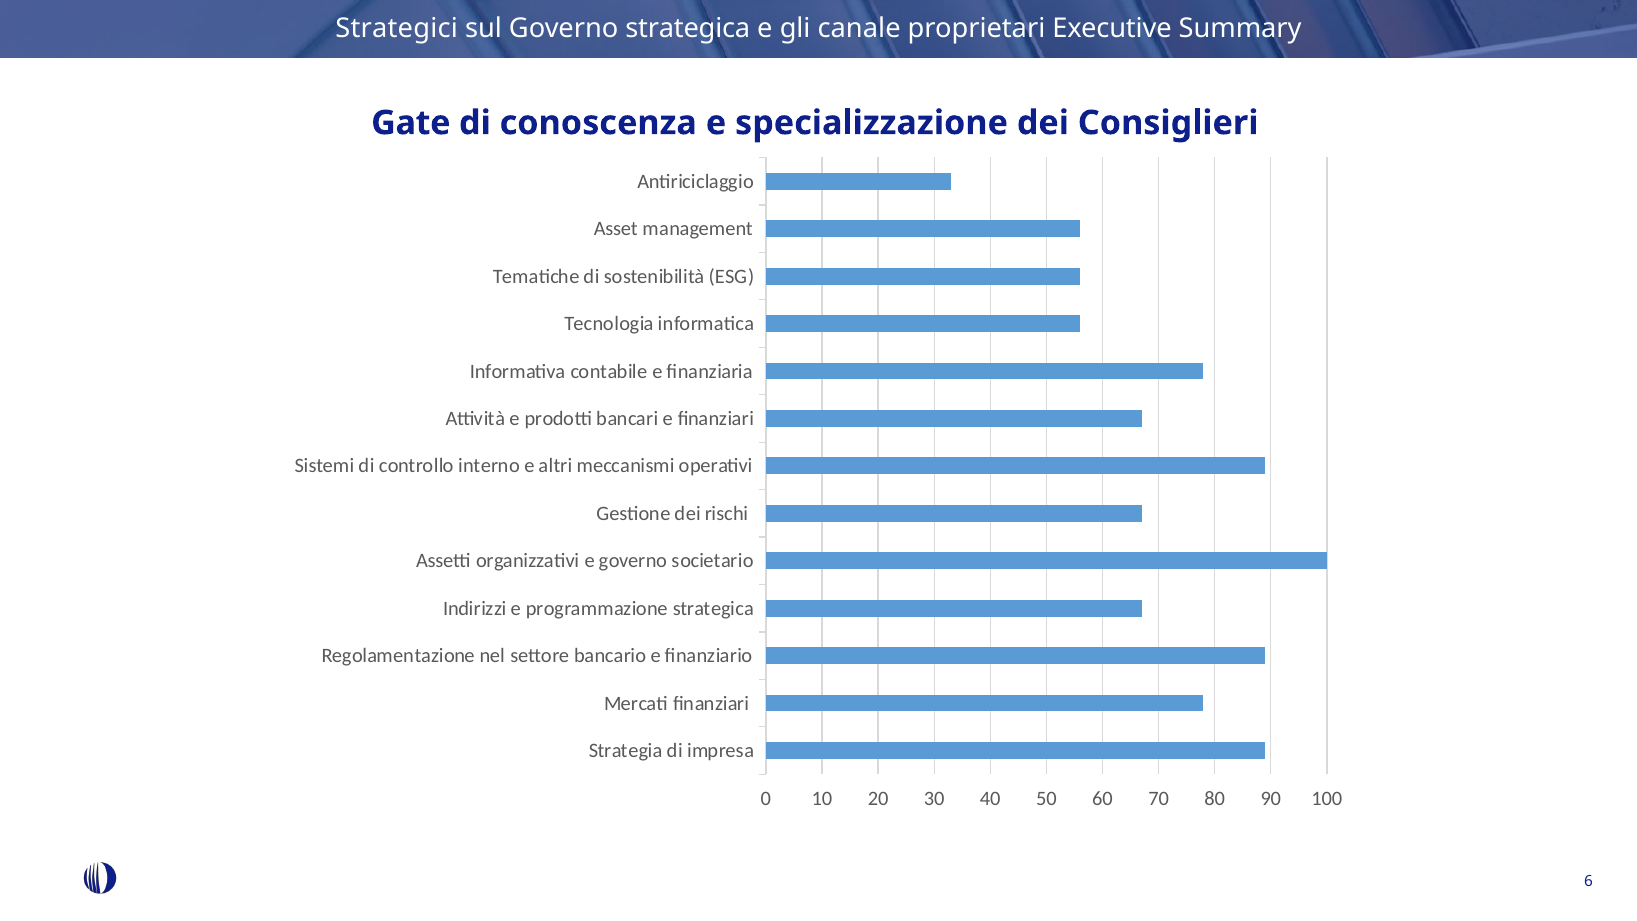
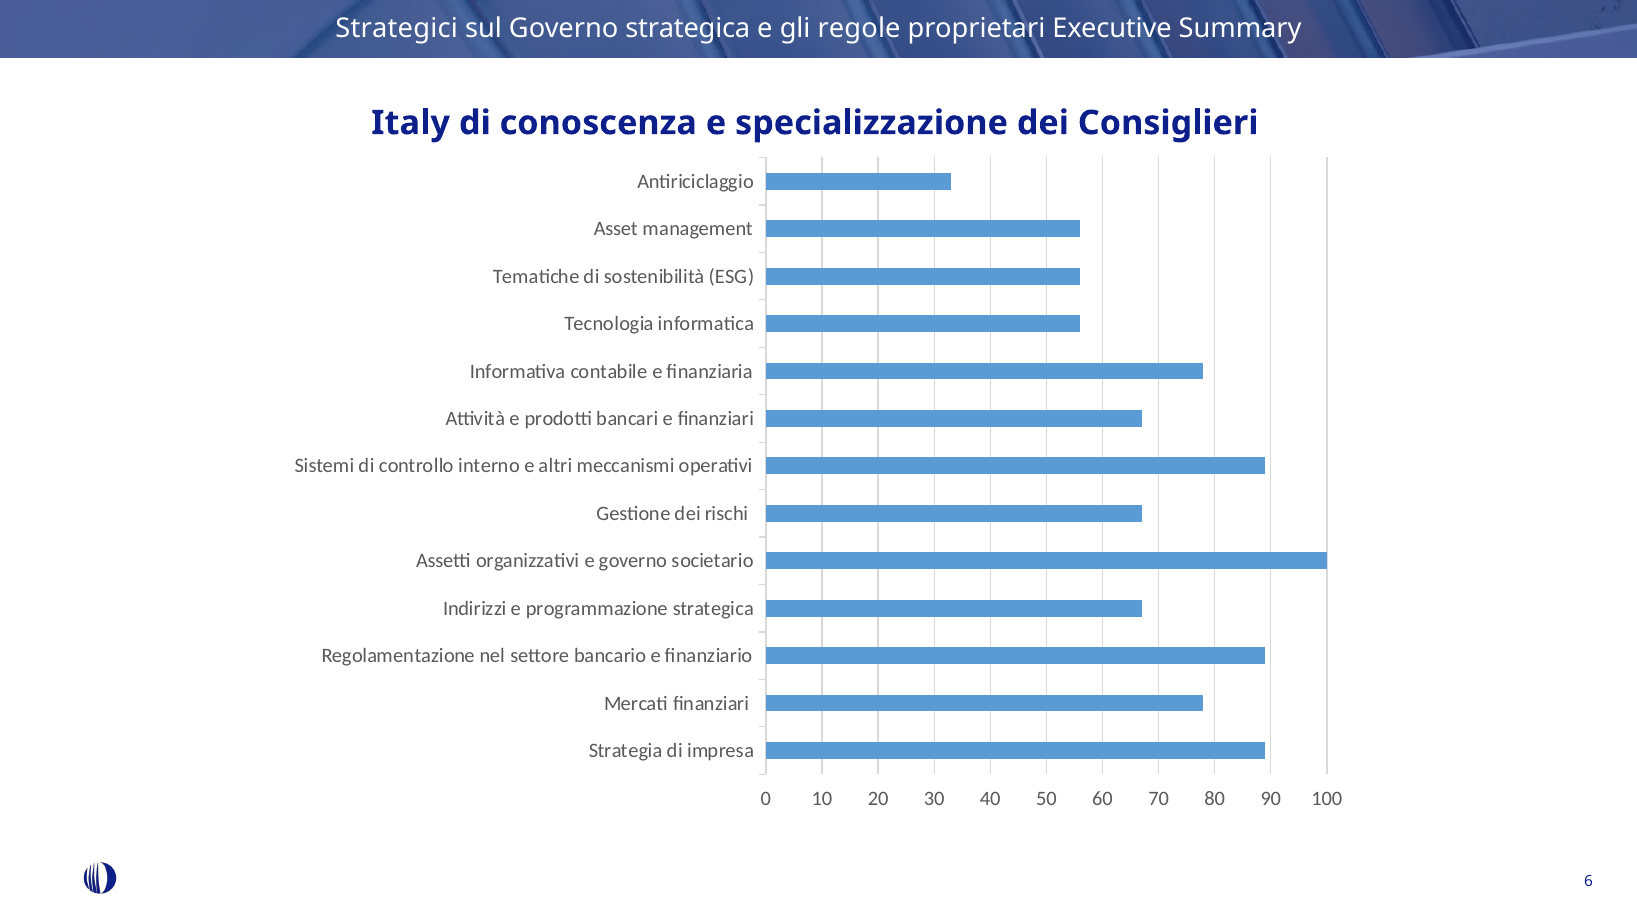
canale: canale -> regole (859, 28)
Gate: Gate -> Italy (411, 123)
